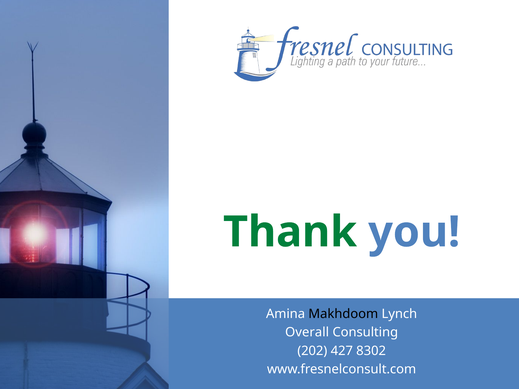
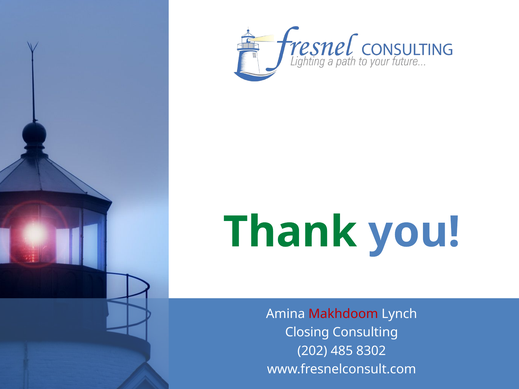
Makhdoom colour: black -> red (343, 314)
Overall: Overall -> Closing (307, 332)
427: 427 -> 485 (342, 351)
